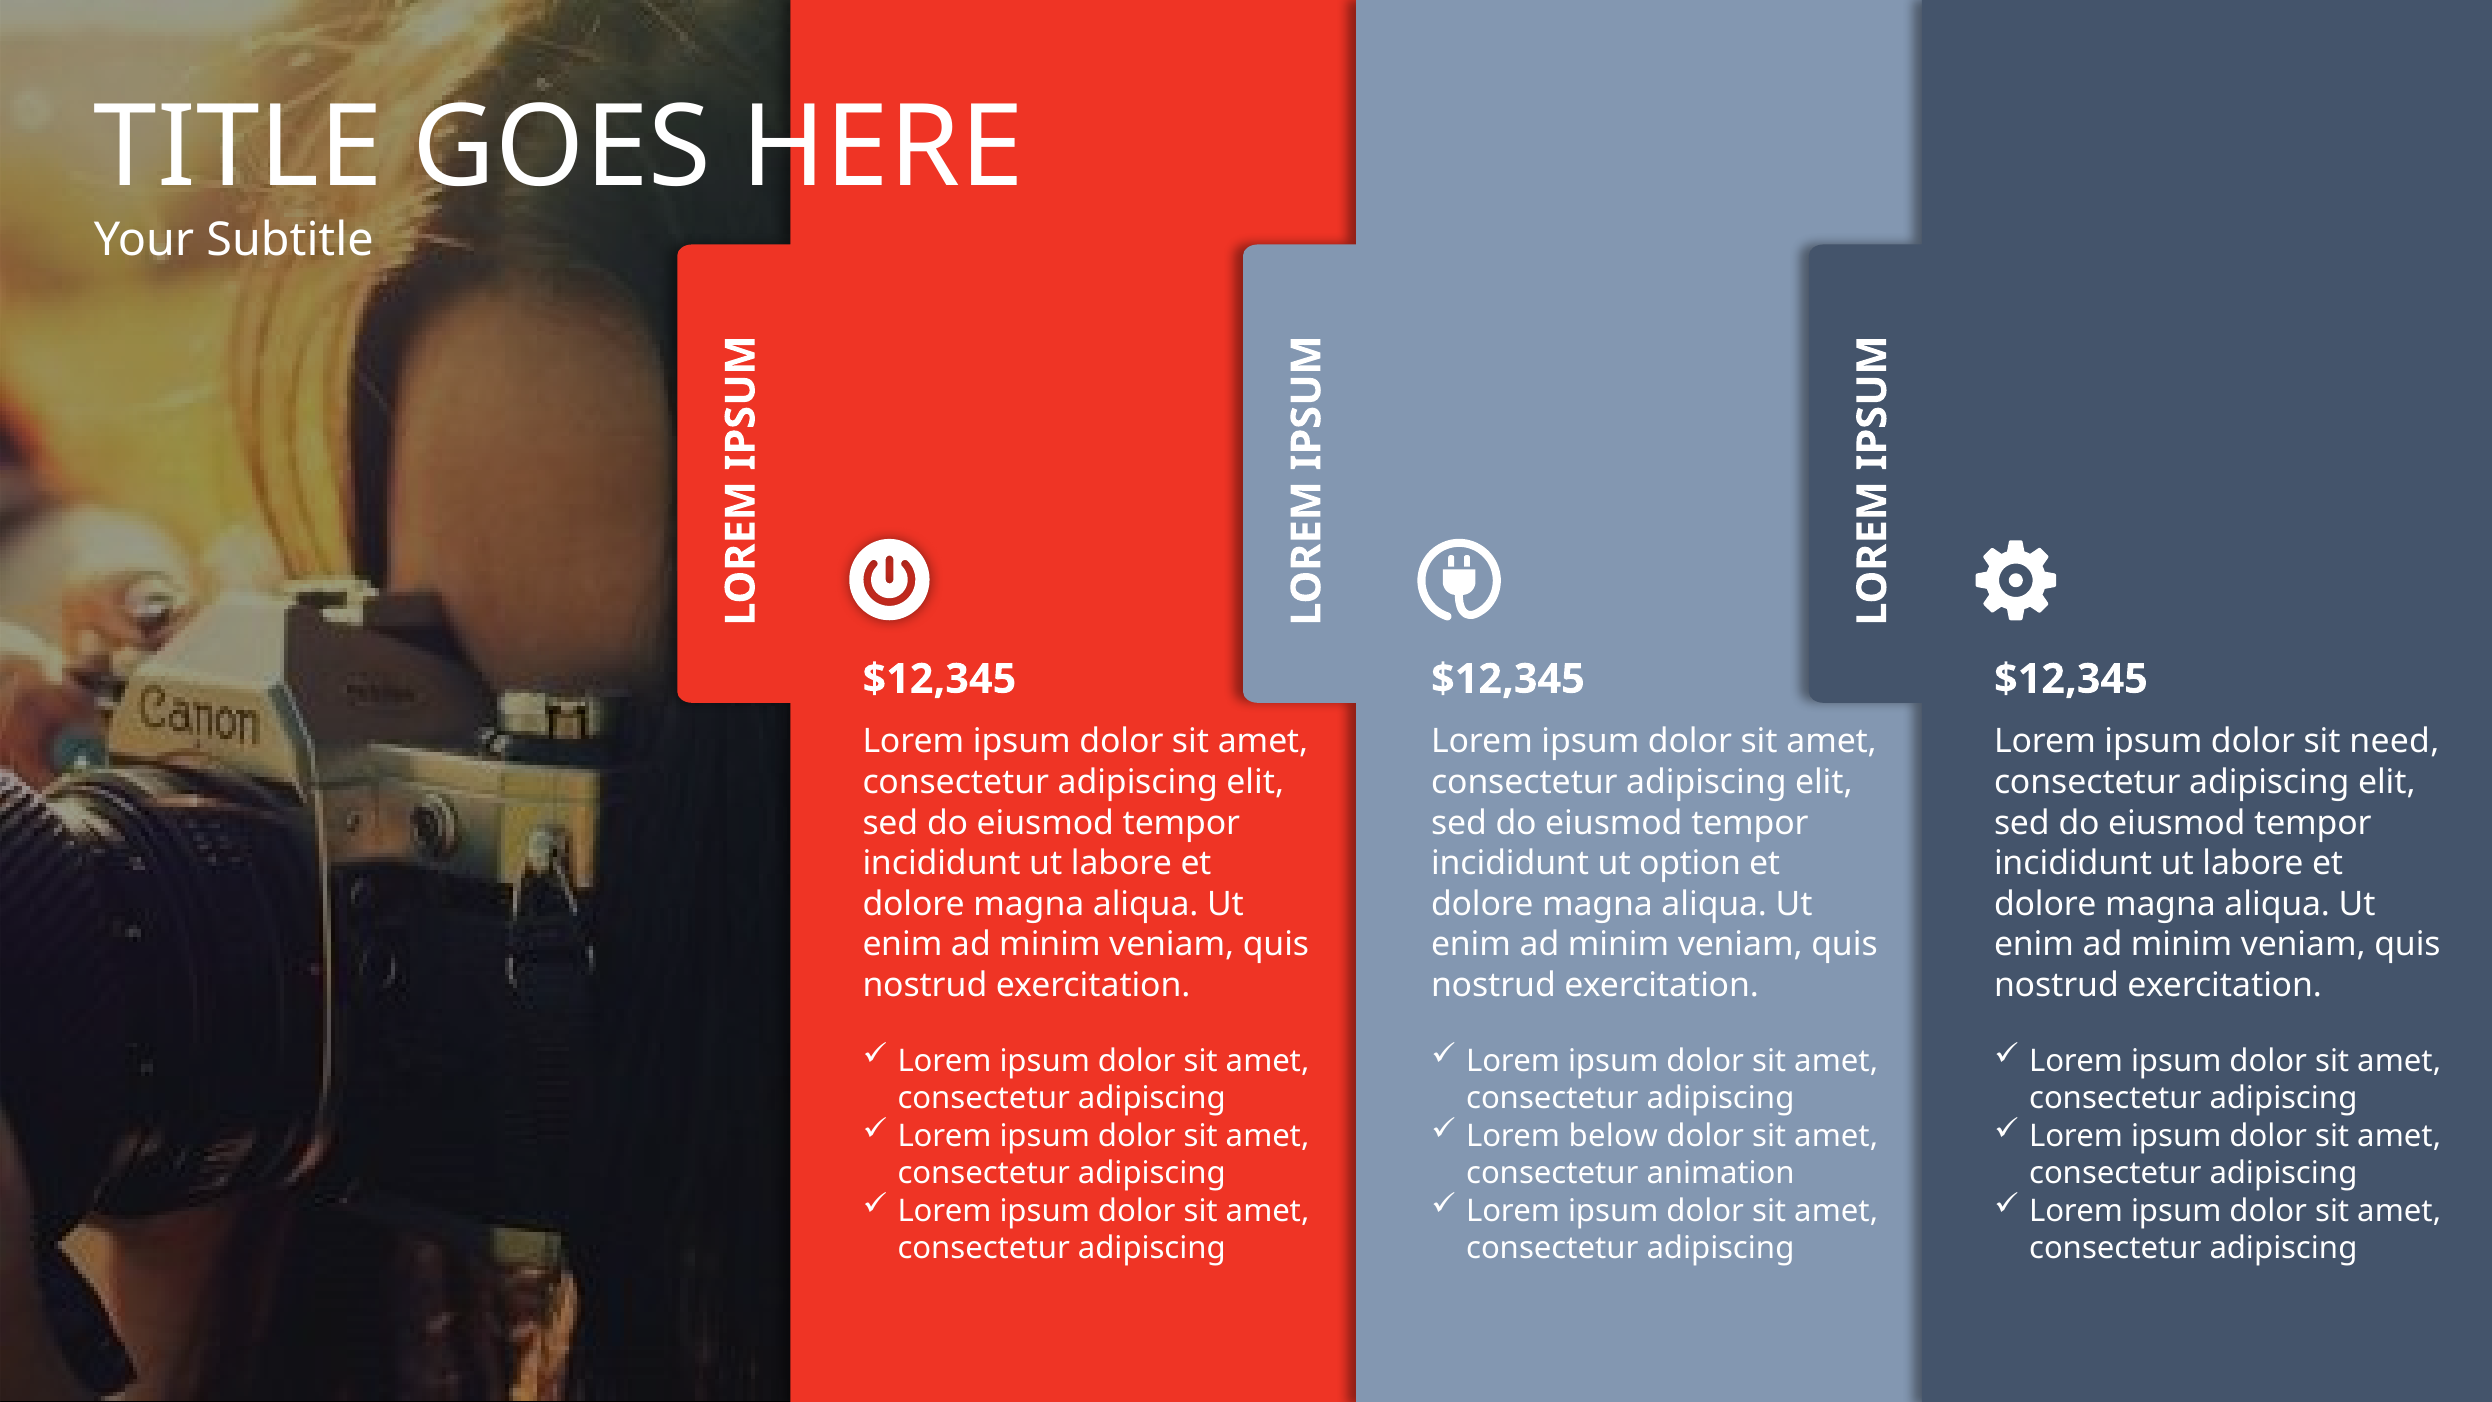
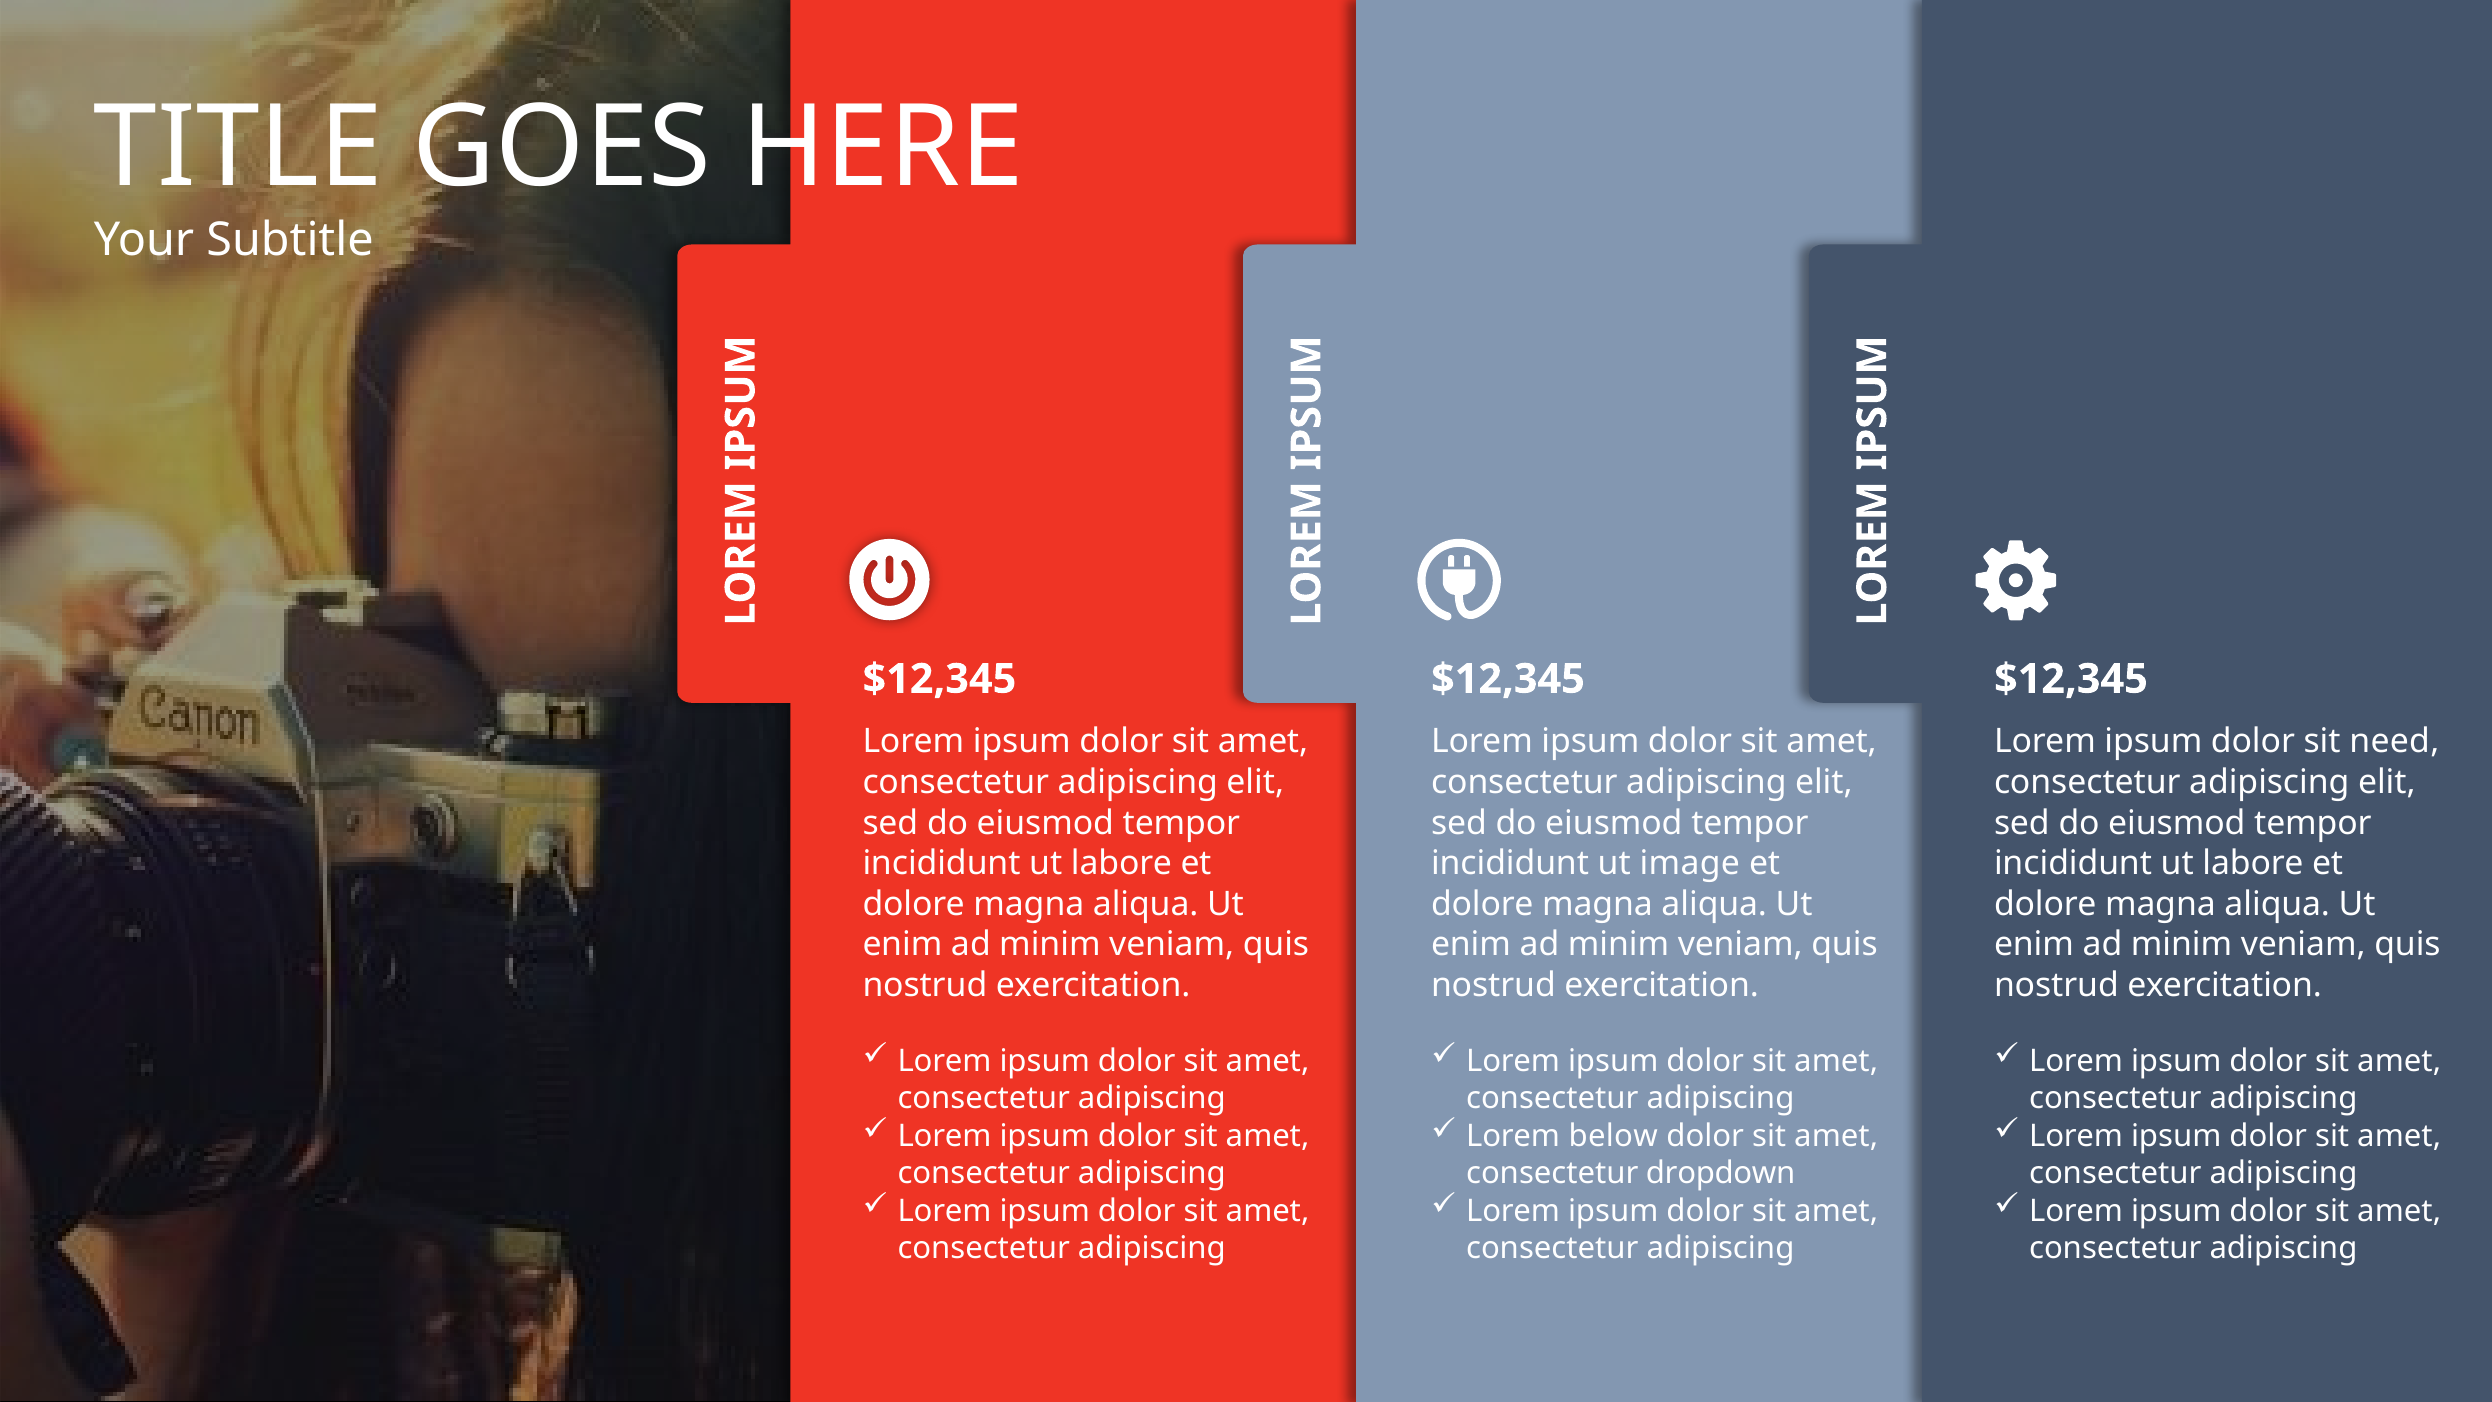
option: option -> image (1690, 863)
animation: animation -> dropdown (1721, 1173)
